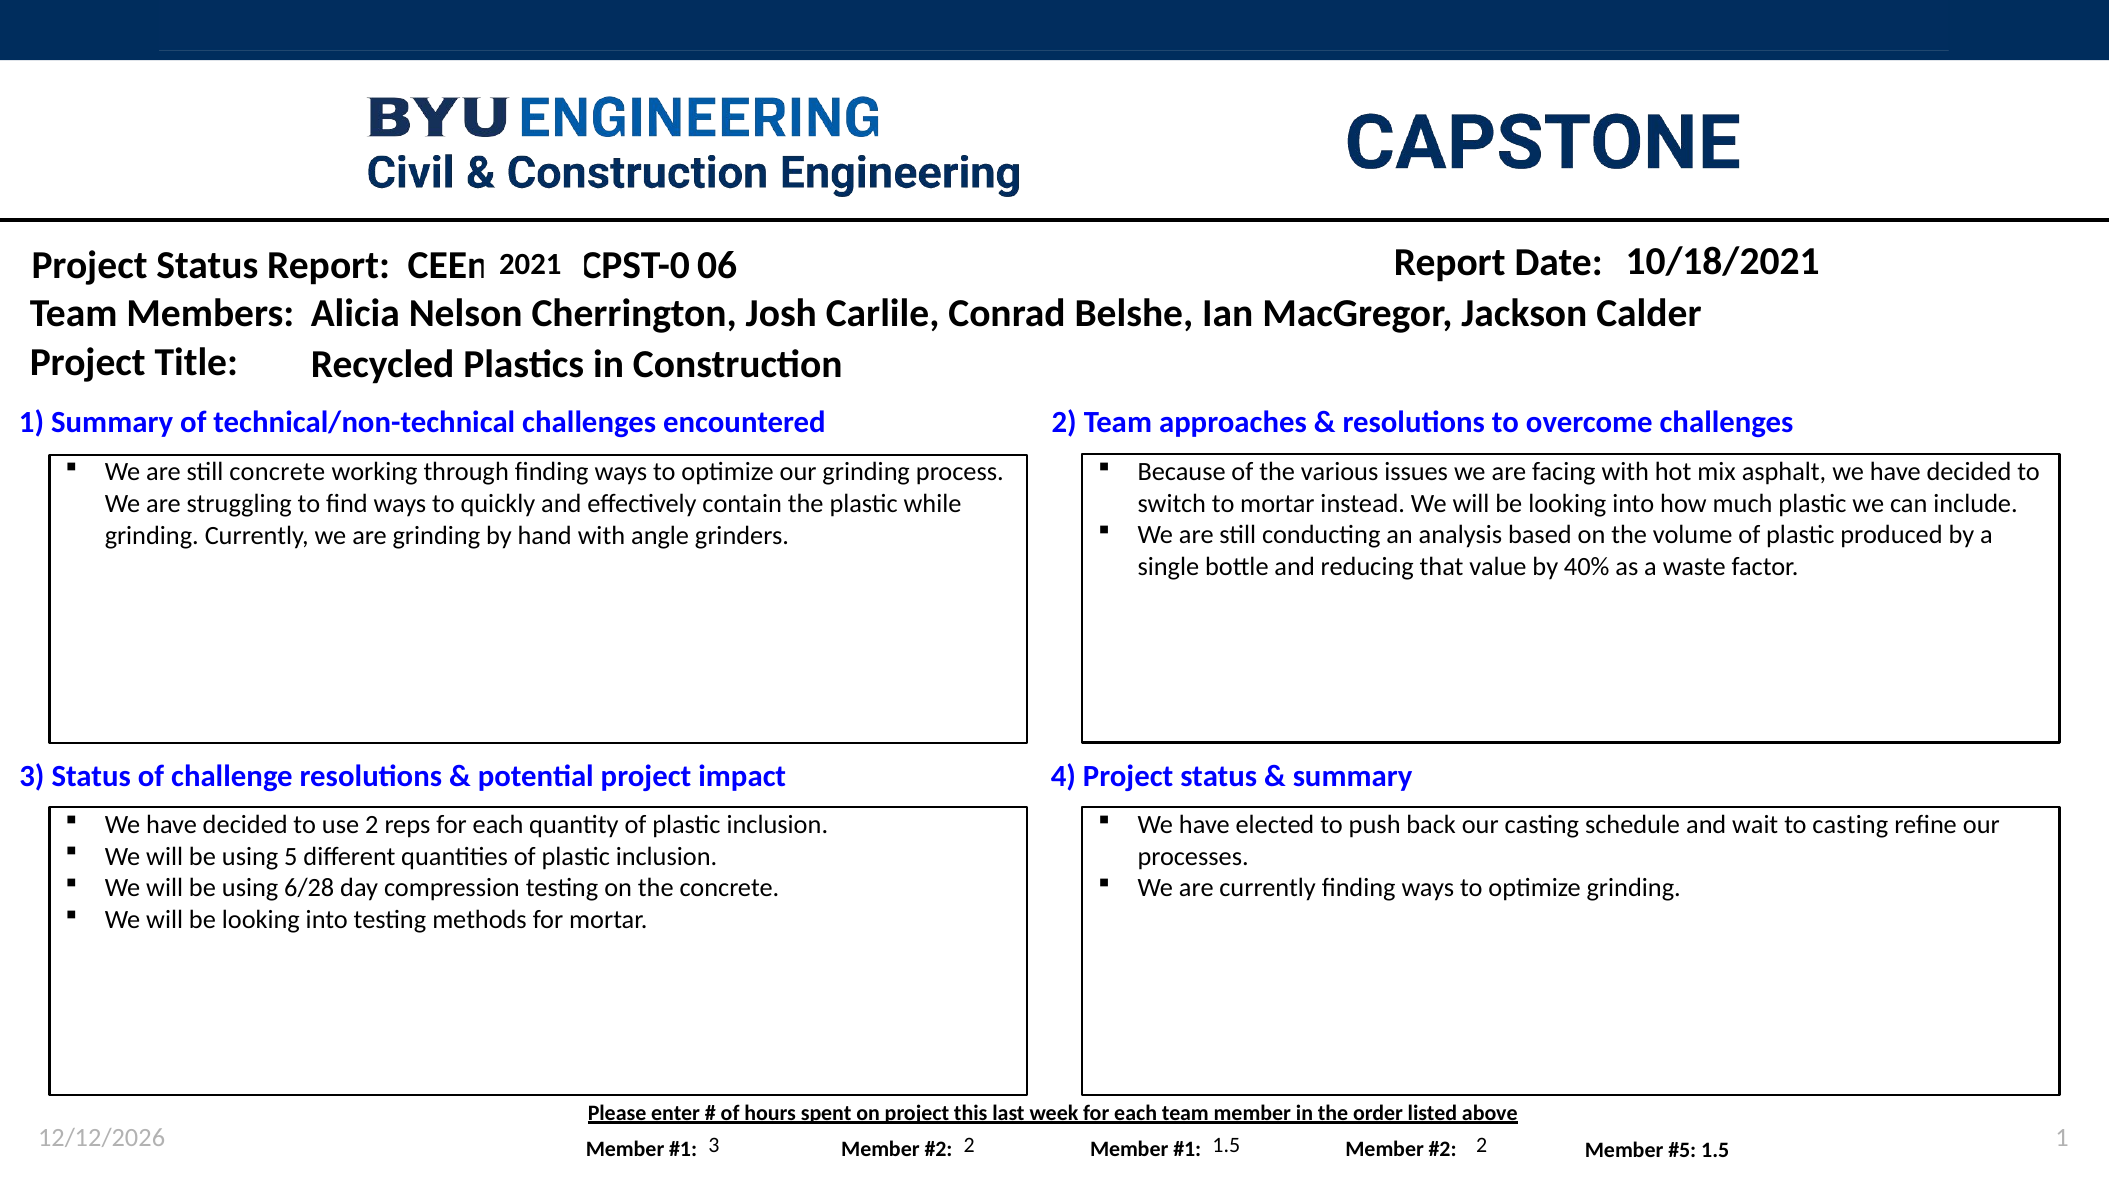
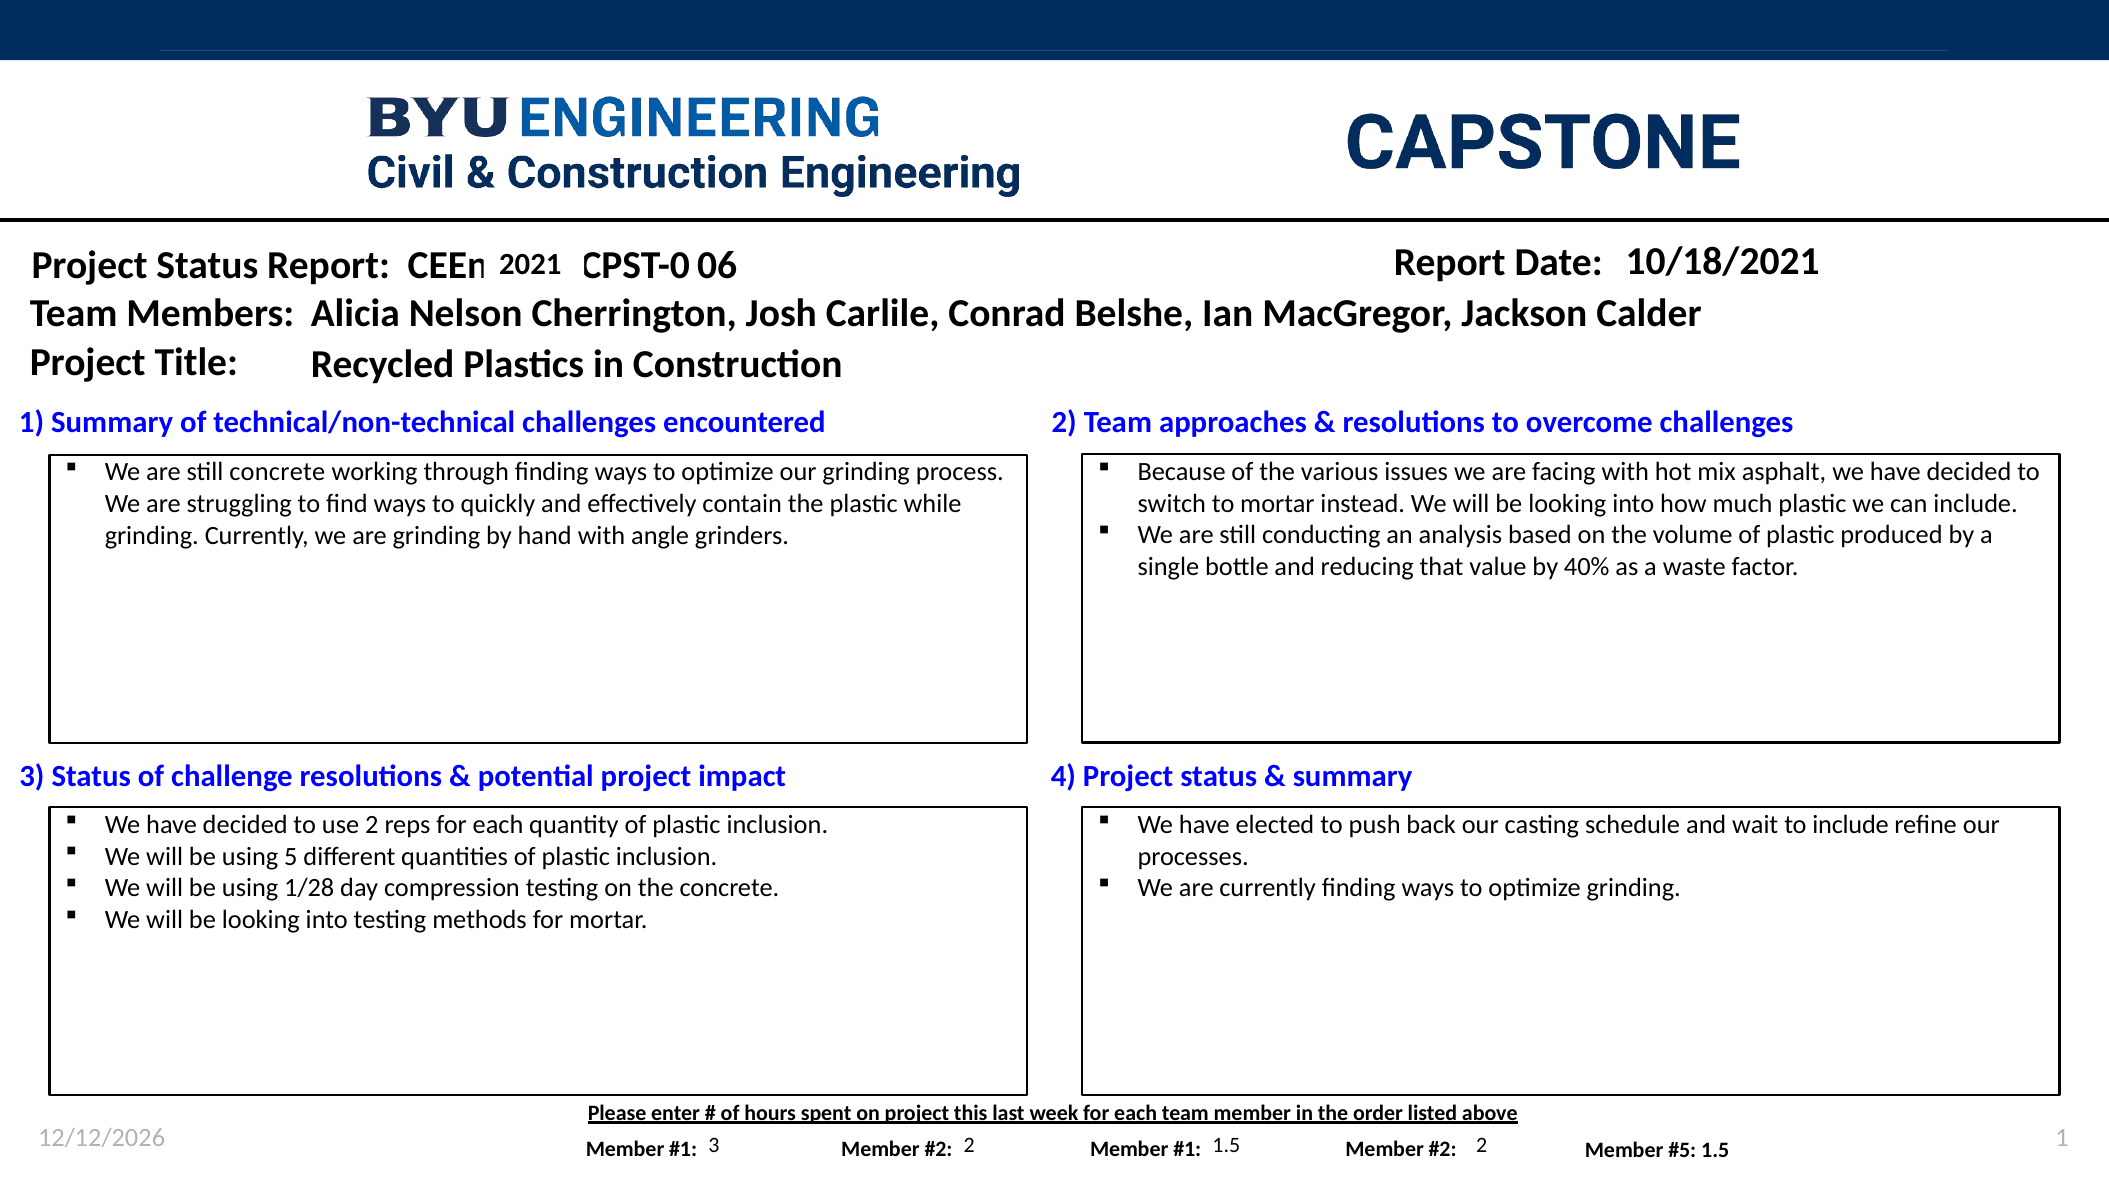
to casting: casting -> include (1851, 825)
6/28: 6/28 -> 1/28 (309, 888)
